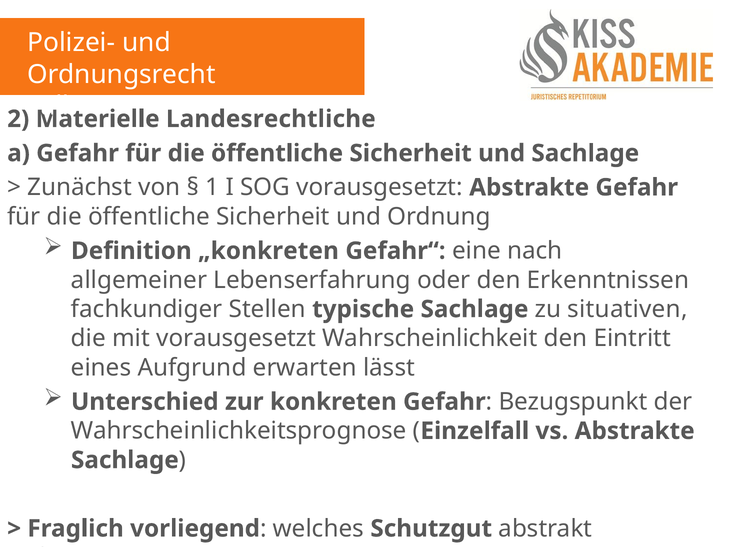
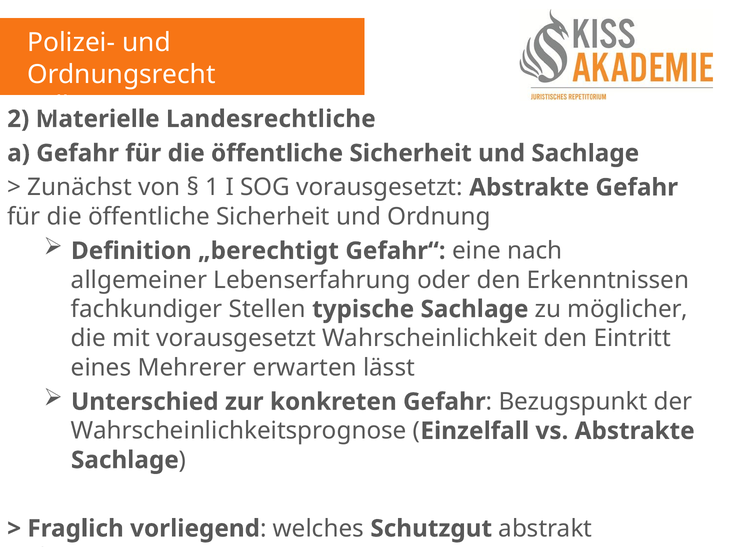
„konkreten: „konkreten -> „berechtigt (268, 251)
situativen: situativen -> möglicher (628, 309)
Aufgrund: Aufgrund -> Mehrerer (192, 367)
